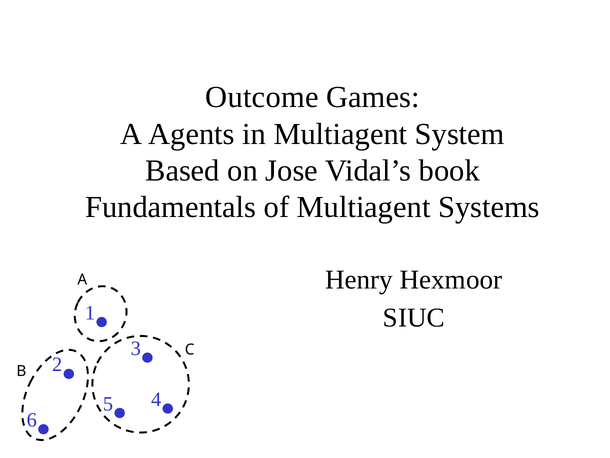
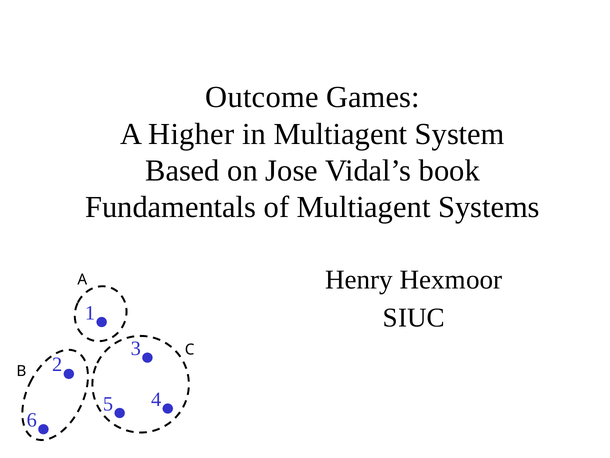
Agents: Agents -> Higher (191, 134)
